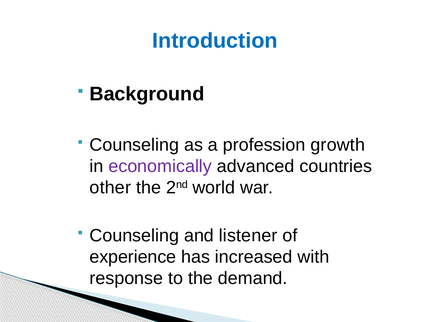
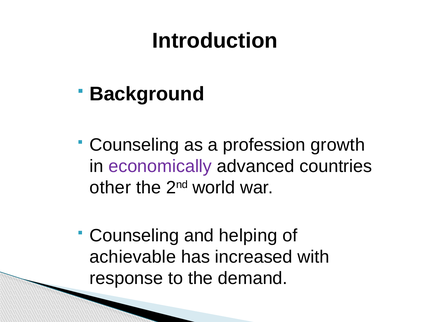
Introduction colour: blue -> black (215, 41)
listener: listener -> helping (248, 236)
experience: experience -> achievable (133, 257)
